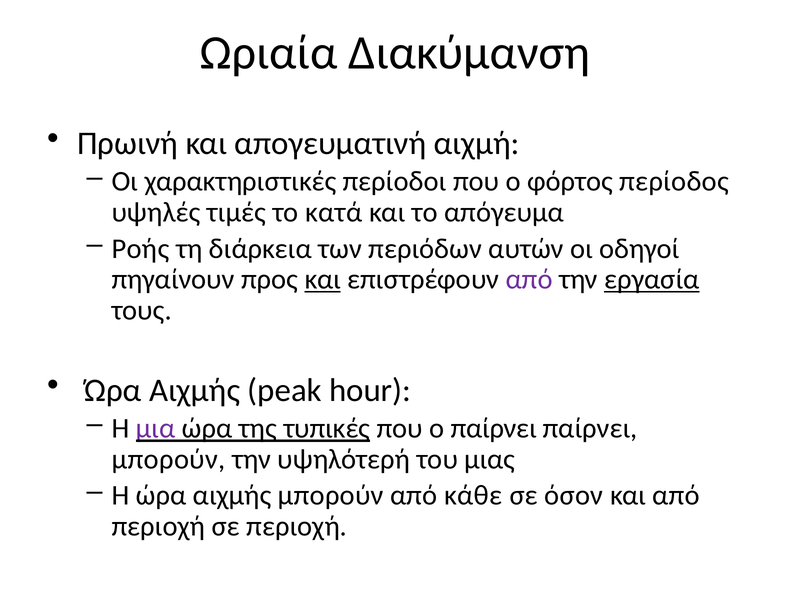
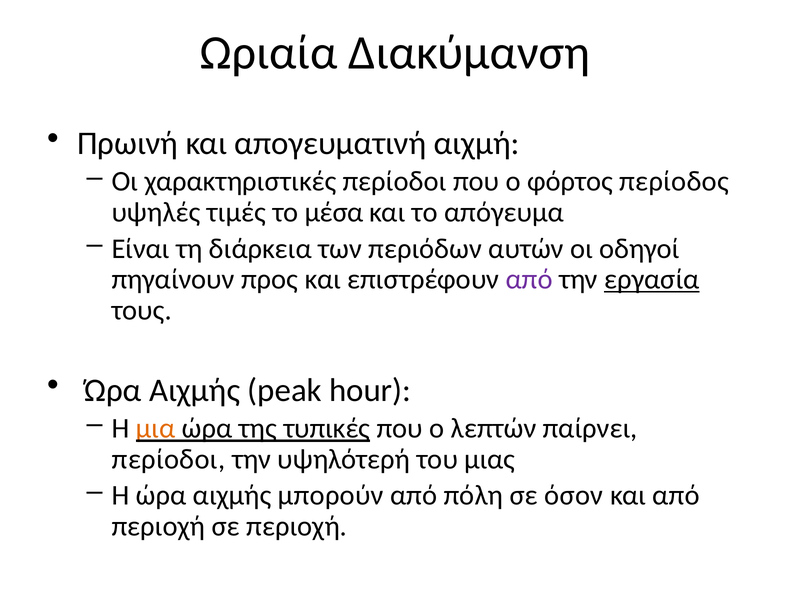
κατά: κατά -> μέσα (334, 212)
Ροής: Ροής -> Είναι (141, 249)
και underline: present -> none (323, 279)
μια colour: purple -> orange (156, 428)
ο παίρνει: παίρνει -> λεπτών (494, 428)
μπορούν: μπορούν -> περίοδοι (169, 459)
κάθε: κάθε -> πόλη (473, 495)
